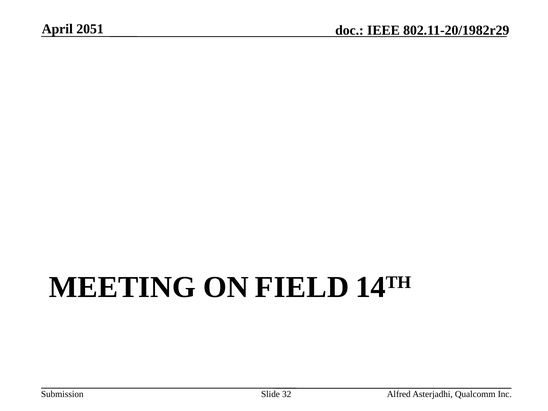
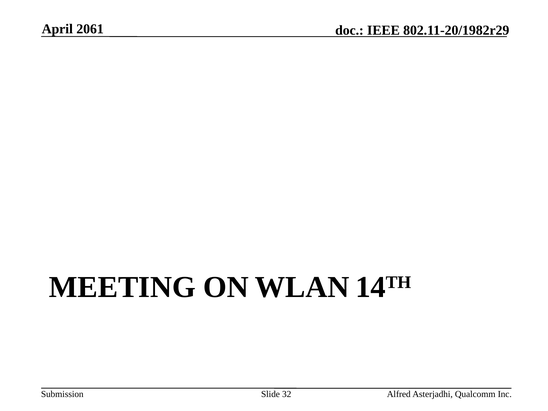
2051: 2051 -> 2061 (90, 29)
FIELD: FIELD -> WLAN (302, 287)
